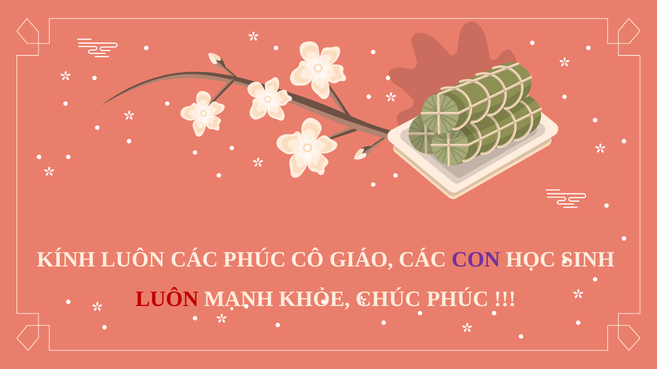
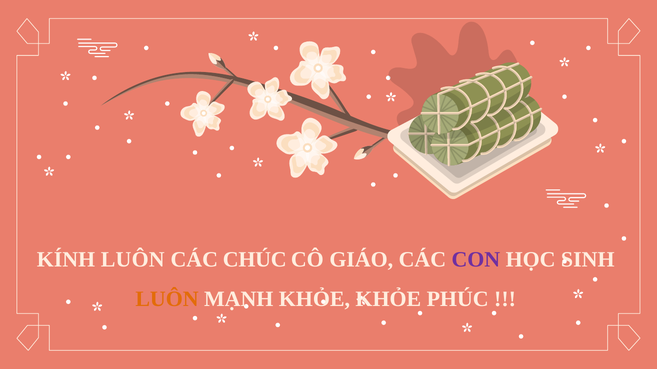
CÁC PHÚC: PHÚC -> CHÚC (255, 260)
LUÔN colour: red -> orange (167, 299)
KHỎE CHÚC: CHÚC -> KHỎE (388, 299)
